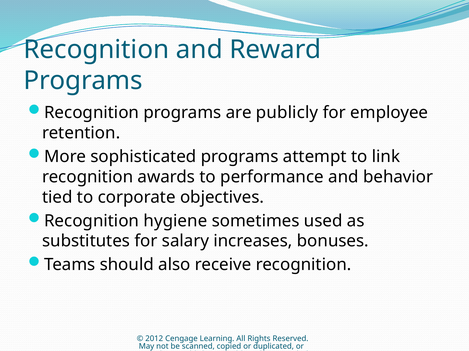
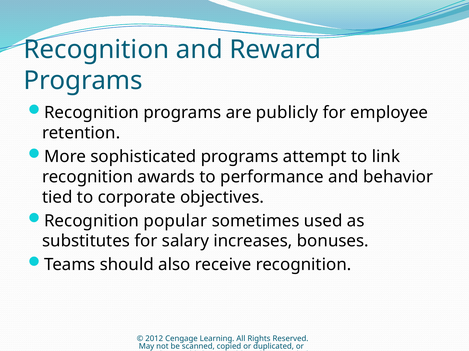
hygiene: hygiene -> popular (175, 221)
